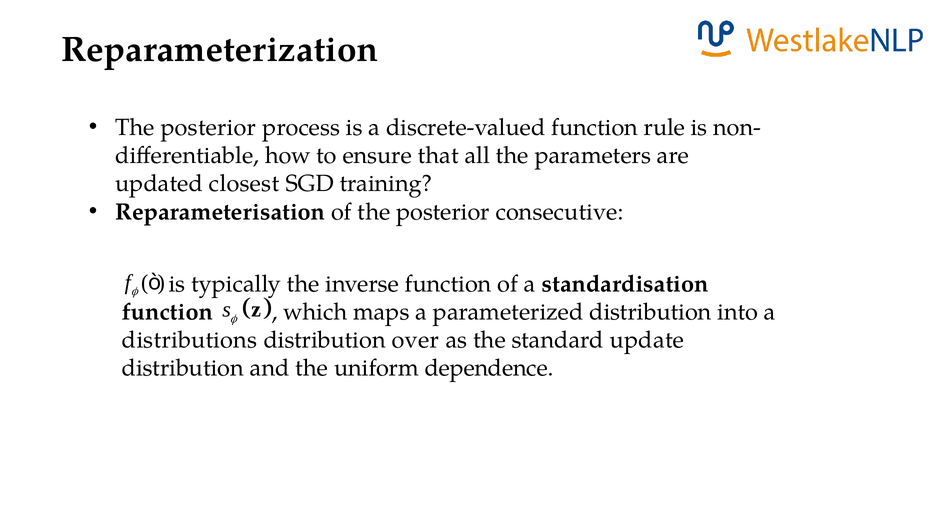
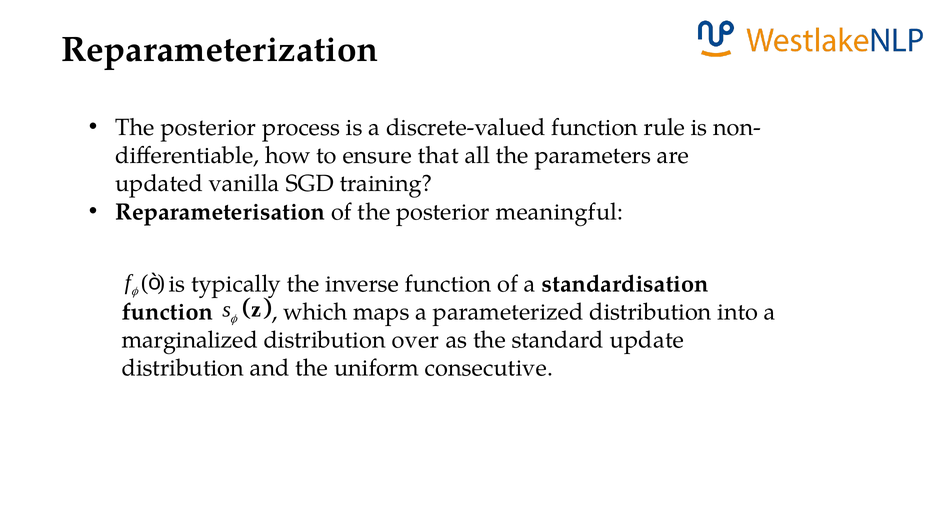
closest: closest -> vanilla (244, 184)
consecutive: consecutive -> meaningful (559, 212)
distributions: distributions -> marginalized (190, 340)
dependence: dependence -> consecutive (489, 369)
